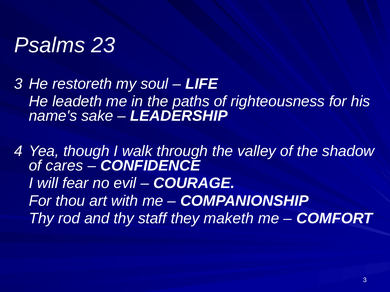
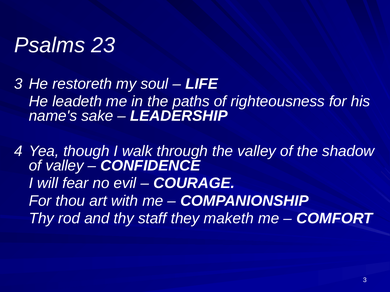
of cares: cares -> valley (65, 166)
